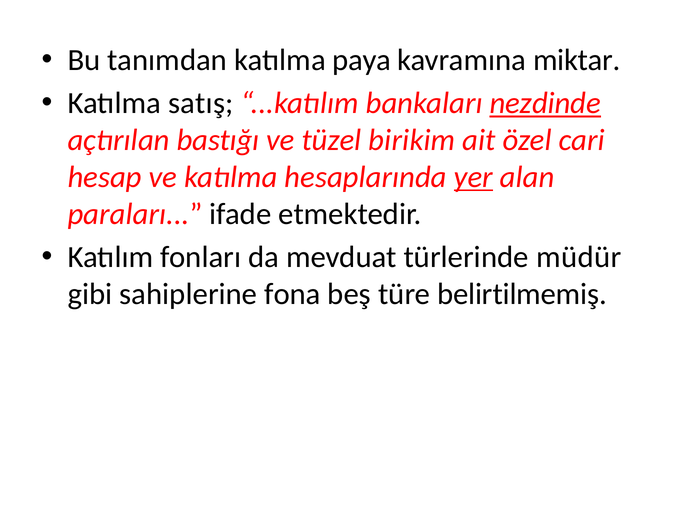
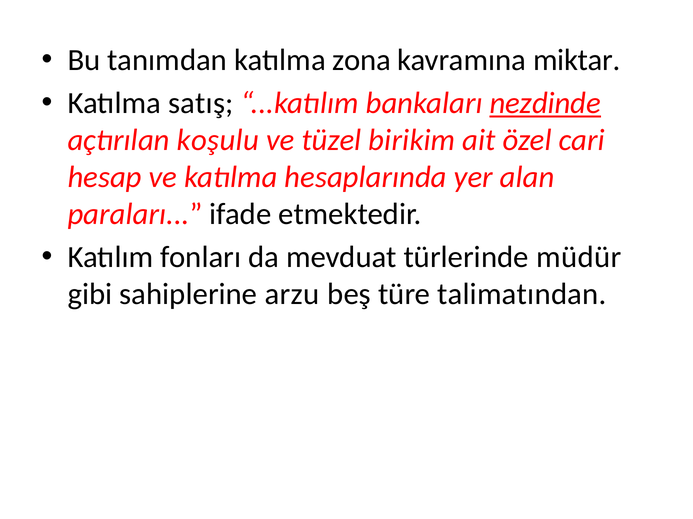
paya: paya -> zona (362, 60)
bastığı: bastığı -> koşulu (218, 140)
yer underline: present -> none (473, 177)
fona: fona -> arzu (292, 294)
belirtilmemiş: belirtilmemiş -> talimatından (522, 294)
